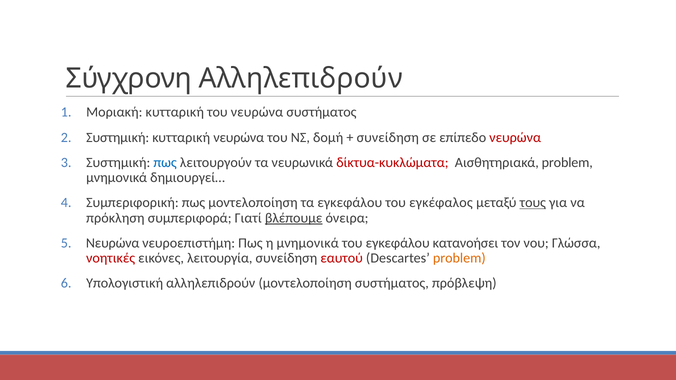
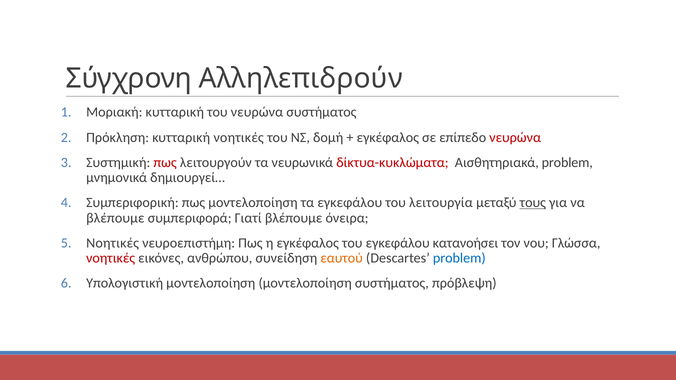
Συστημική: Συστημική -> Πρόκληση (118, 137)
κυτταρική νευρώνα: νευρώνα -> νοητικές (239, 137)
συνείδηση: συνείδηση -> εγκέφαλος (388, 137)
πως colour: blue -> red (165, 163)
εγκέφαλος: εγκέφαλος -> λειτουργία (441, 203)
πρόκληση: πρόκληση -> βλέπουμε (115, 218)
βλέπουμε underline: present -> none (294, 218)
Νευρώνα: Νευρώνα -> Νοητικές (113, 243)
η μνημονικά: μνημονικά -> εγκέφαλος (308, 243)
λειτουργία: λειτουργία -> ανθρώπου (220, 258)
εαυτού colour: red -> orange (342, 258)
problem colour: orange -> blue (459, 258)
Υπολογιστική αλληλεπιδρούν: αλληλεπιδρούν -> μοντελοποίηση (211, 283)
